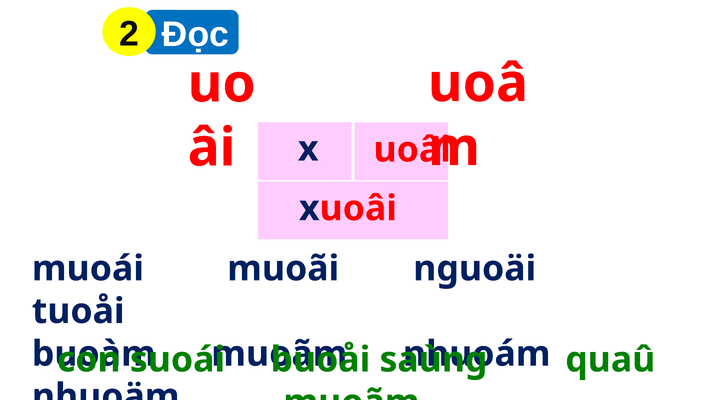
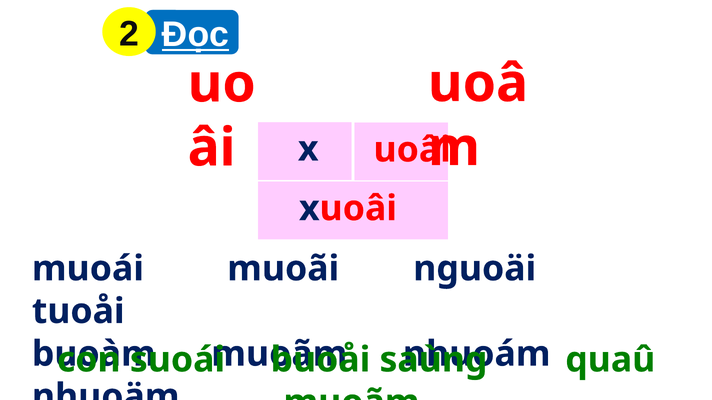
Đọc underline: none -> present (196, 35)
